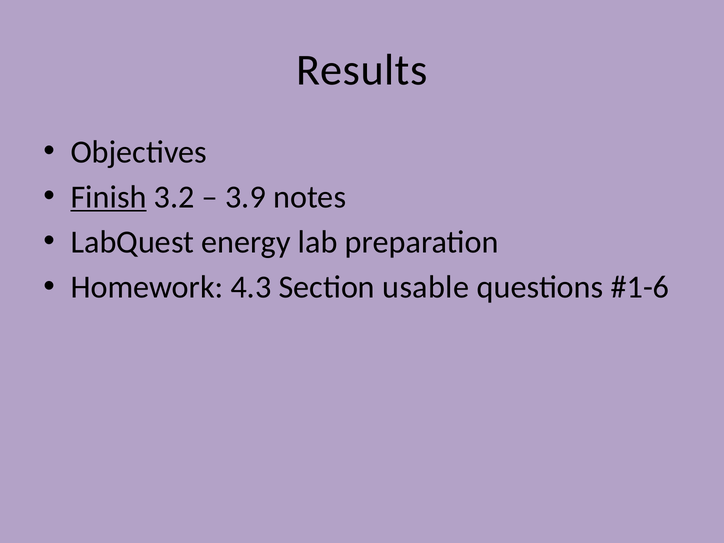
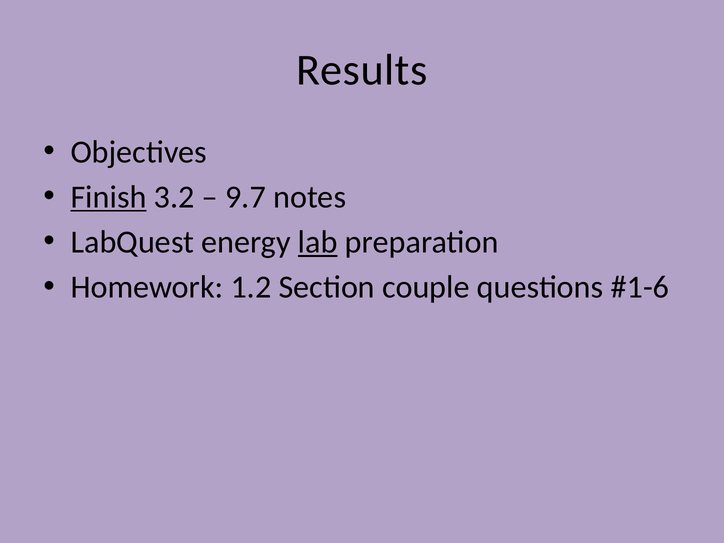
3.9: 3.9 -> 9.7 (245, 197)
lab underline: none -> present (318, 242)
4.3: 4.3 -> 1.2 (251, 287)
usable: usable -> couple (426, 287)
